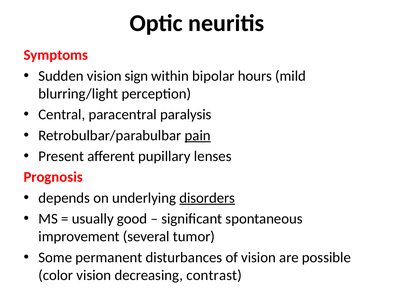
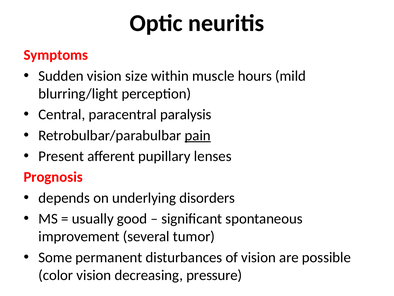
sign: sign -> size (136, 76)
bipolar: bipolar -> muscle (213, 76)
disorders underline: present -> none (207, 198)
contrast: contrast -> pressure (214, 275)
